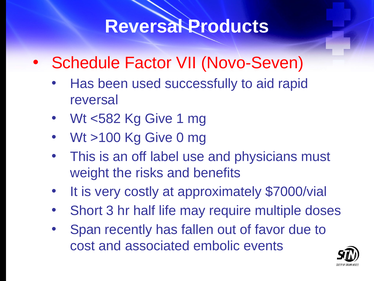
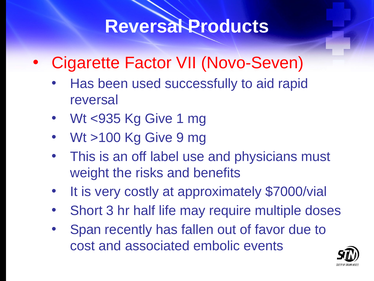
Schedule: Schedule -> Cigarette (86, 63)
<582: <582 -> <935 (106, 119)
0: 0 -> 9 (180, 137)
